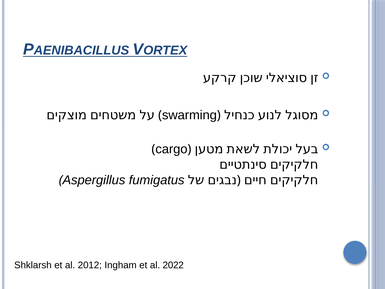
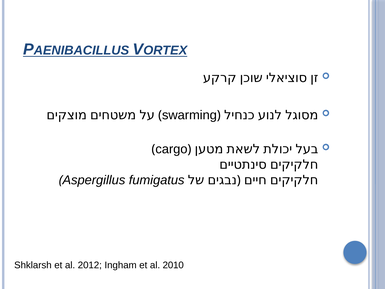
2022: 2022 -> 2010 (173, 265)
